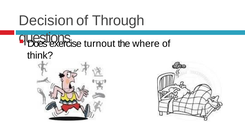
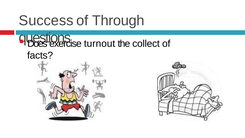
Decision: Decision -> Success (46, 20)
where: where -> collect (146, 44)
think: think -> facts (40, 55)
